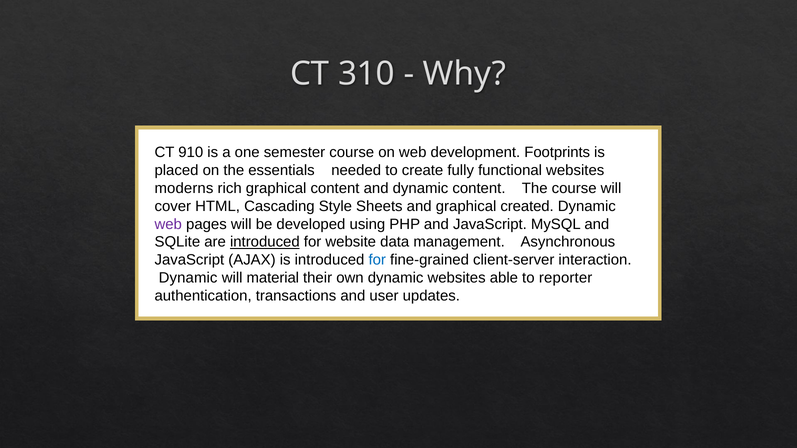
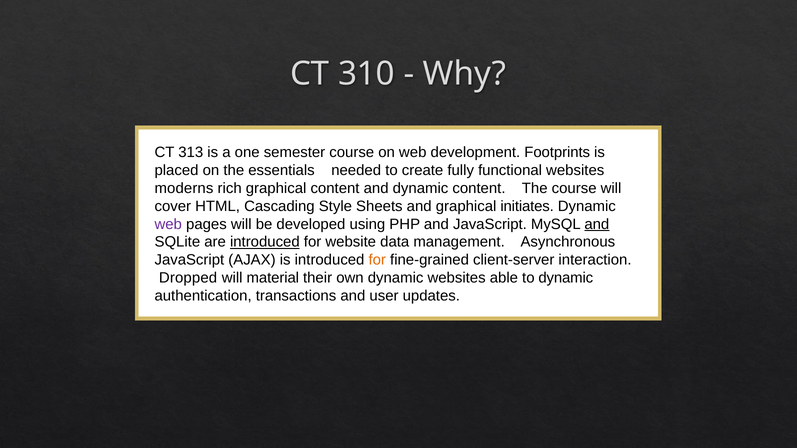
910: 910 -> 313 (191, 153)
created: created -> initiates (527, 206)
and underline: none -> present (597, 224)
for colour: blue -> orange (377, 260)
Dynamic: Dynamic -> Dropped (188, 278)
to reporter: reporter -> dynamic (566, 278)
